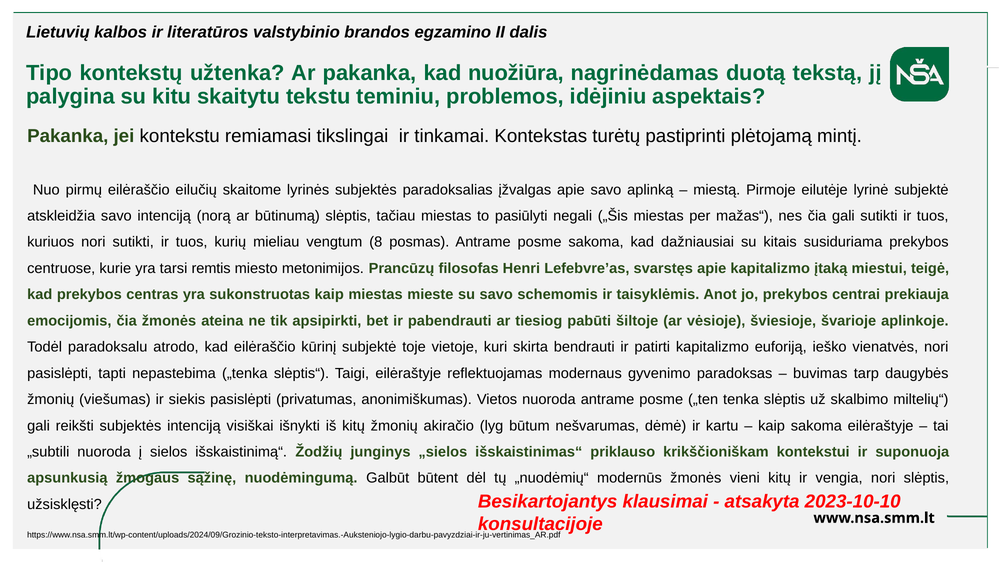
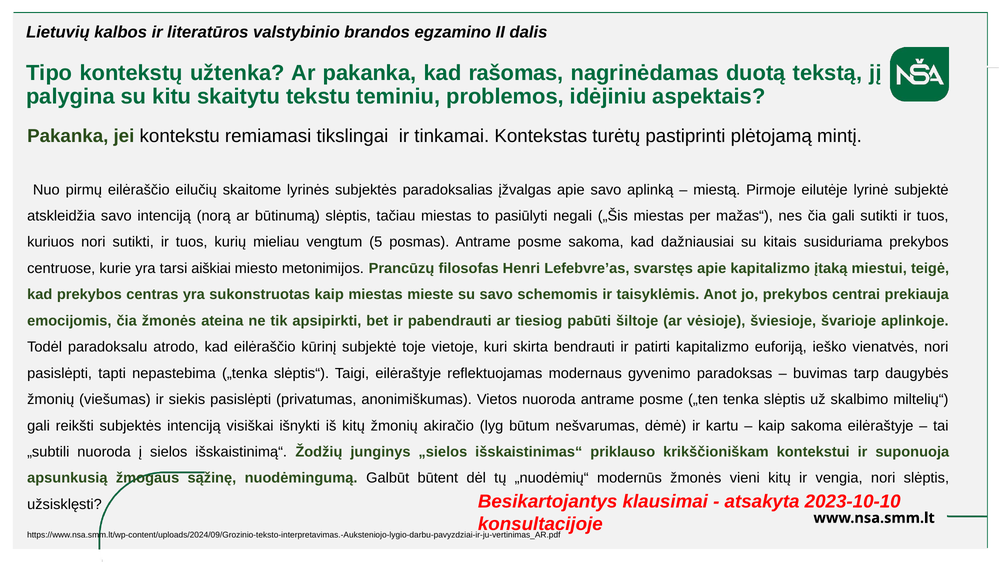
nuožiūra: nuožiūra -> rašomas (516, 73)
8: 8 -> 5 (376, 242)
remtis: remtis -> aiškiai (211, 269)
